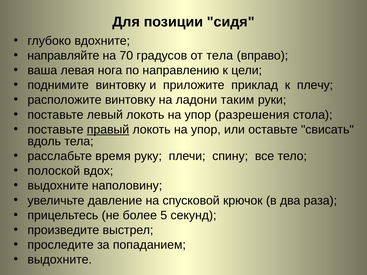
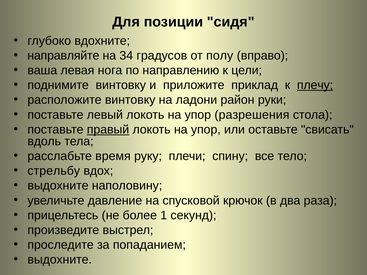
70: 70 -> 34 (126, 56)
от тела: тела -> полу (220, 56)
плечу underline: none -> present (315, 85)
таким: таким -> район (238, 100)
полоской: полоской -> стрельбу (54, 171)
5: 5 -> 1 (164, 215)
